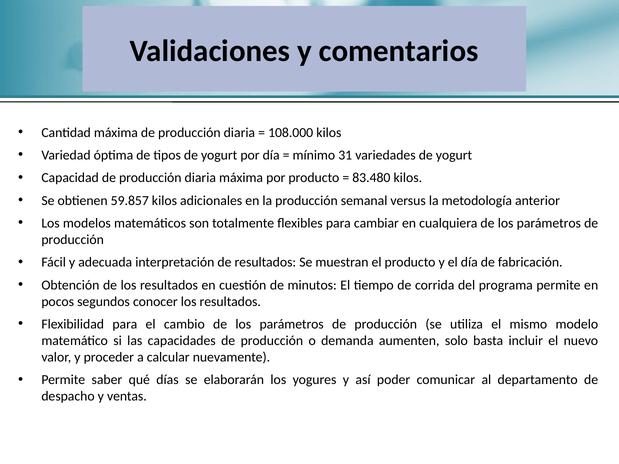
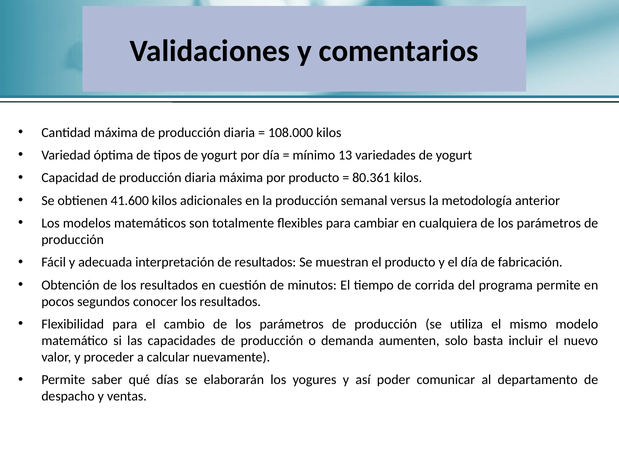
31: 31 -> 13 (345, 155)
83.480: 83.480 -> 80.361 (371, 178)
59.857: 59.857 -> 41.600 (130, 201)
